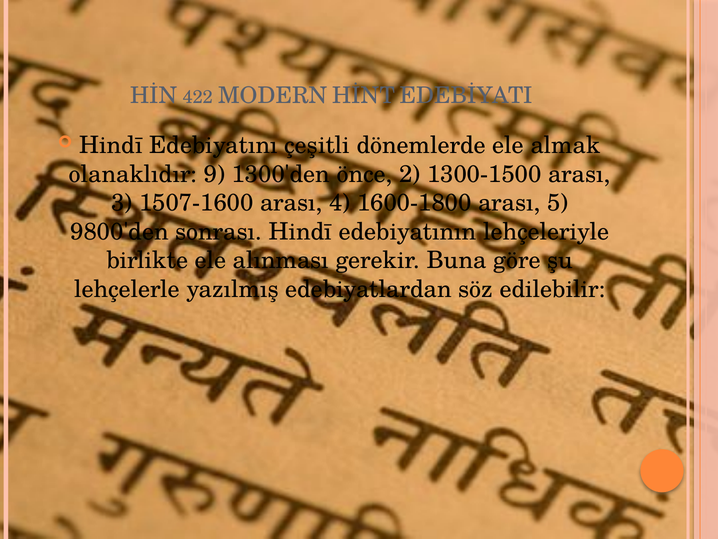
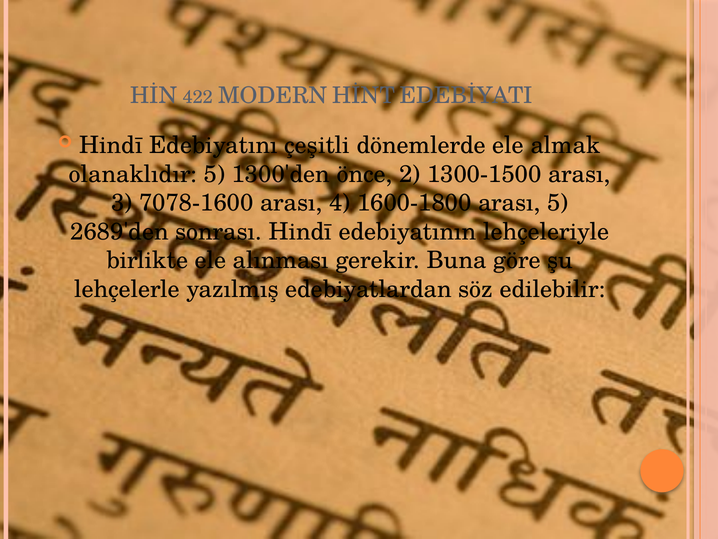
olanaklıdır 9: 9 -> 5 (214, 174)
1507-1600: 1507-1600 -> 7078-1600 (196, 203)
9800'den: 9800'den -> 2689'den (119, 231)
